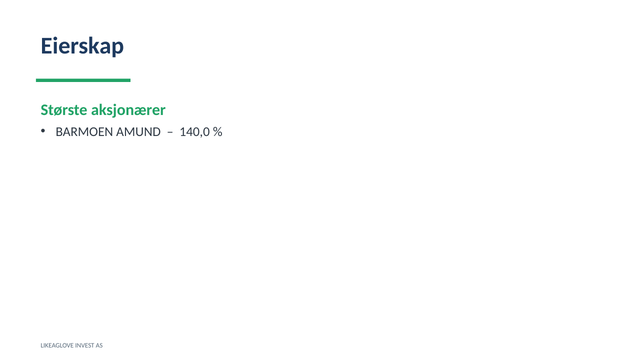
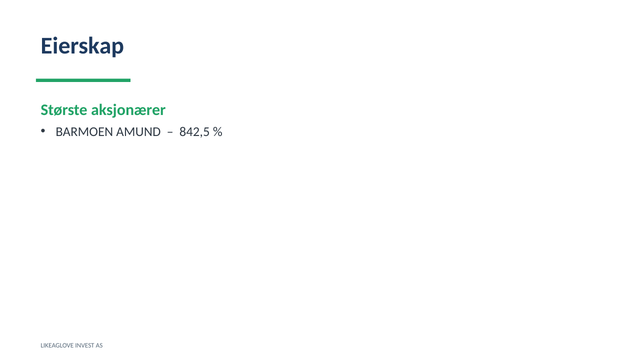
140,0: 140,0 -> 842,5 (195, 132)
